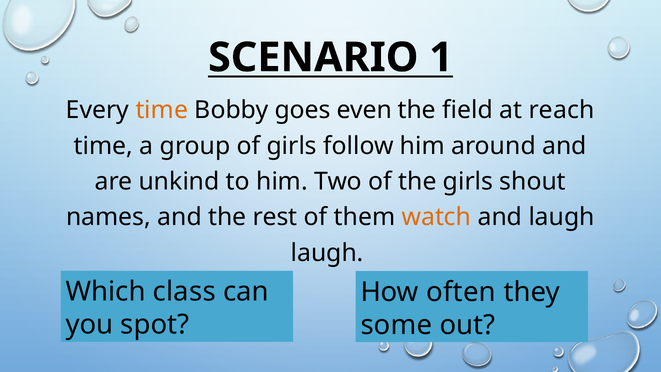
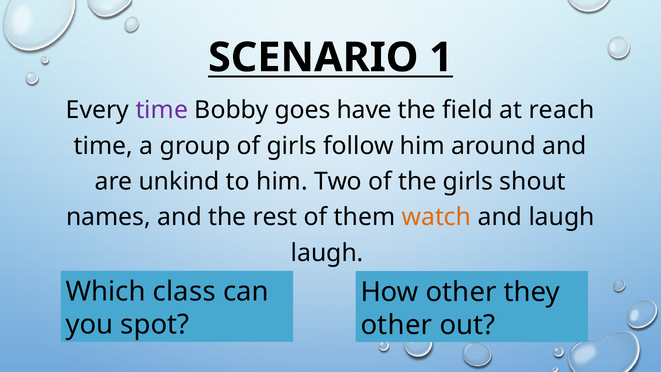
time colour: orange -> purple (162, 110)
even: even -> have (364, 110)
How often: often -> other (461, 292)
some: some -> other (396, 325)
